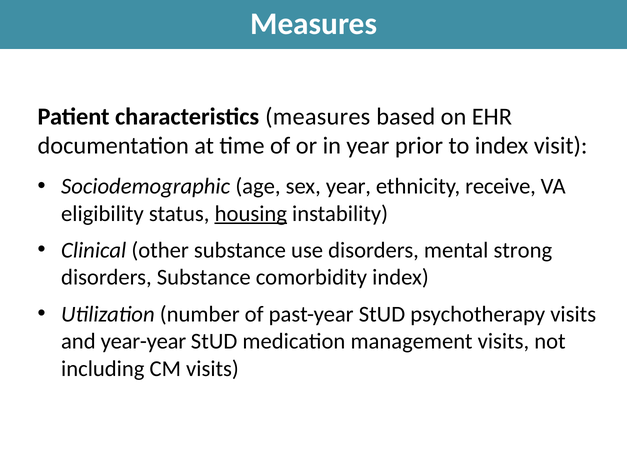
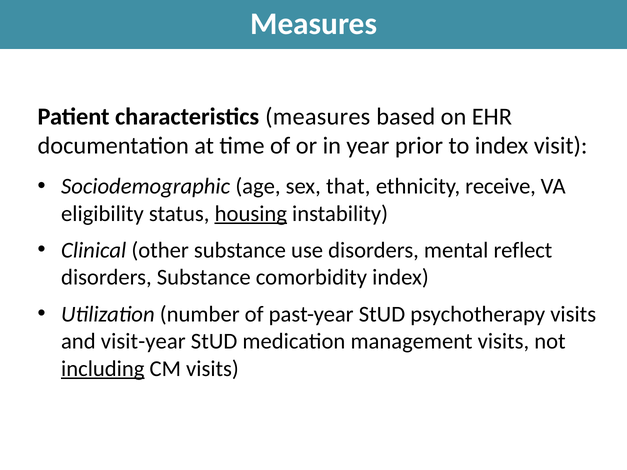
sex year: year -> that (348, 187)
strong: strong -> reflect (523, 250)
year-year: year-year -> visit-year (143, 342)
including underline: none -> present (103, 369)
